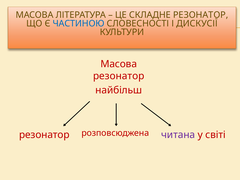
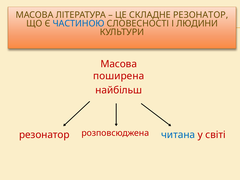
ДИСКУСІЇ: ДИСКУСІЇ -> ЛЮДИНИ (197, 24)
резонатор: резонатор -> поширена (119, 76)
читана colour: purple -> blue (178, 135)
